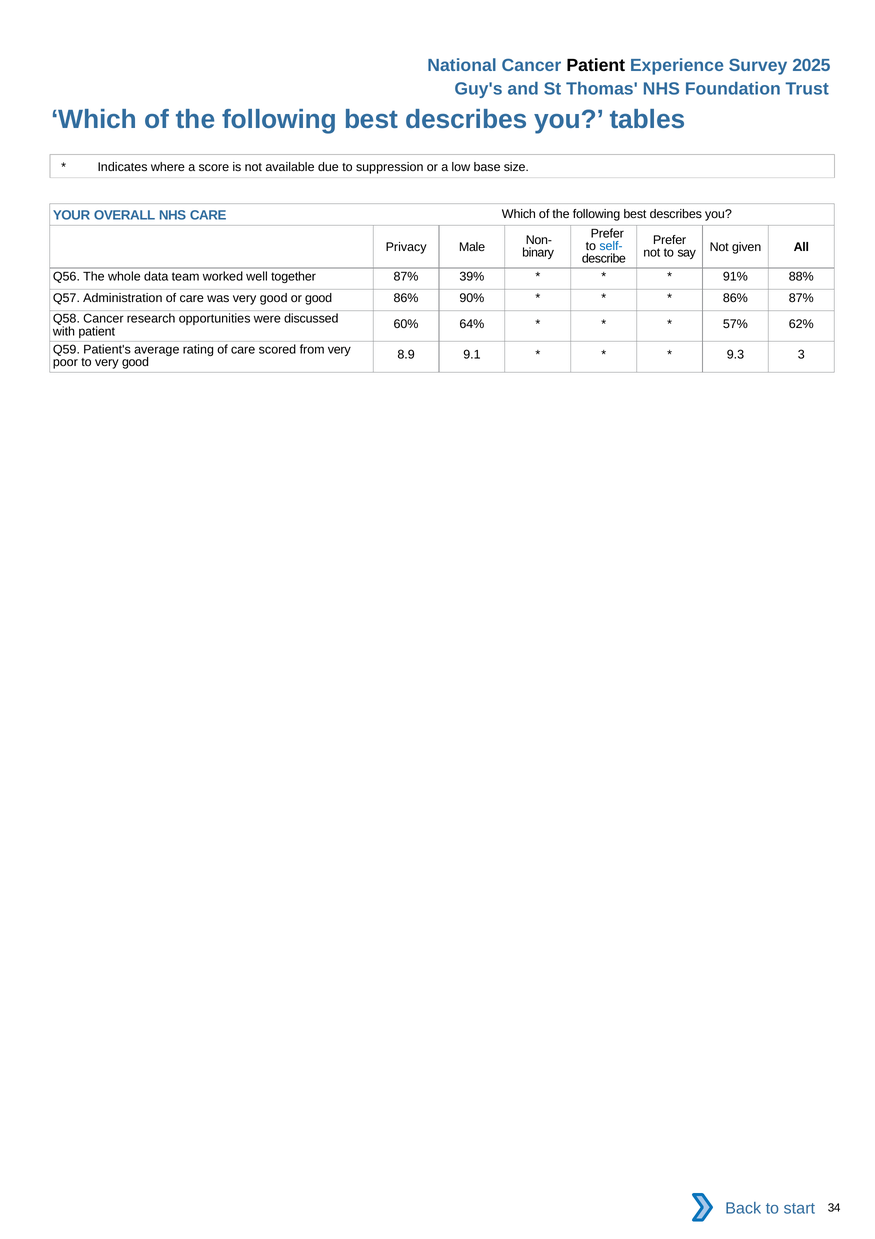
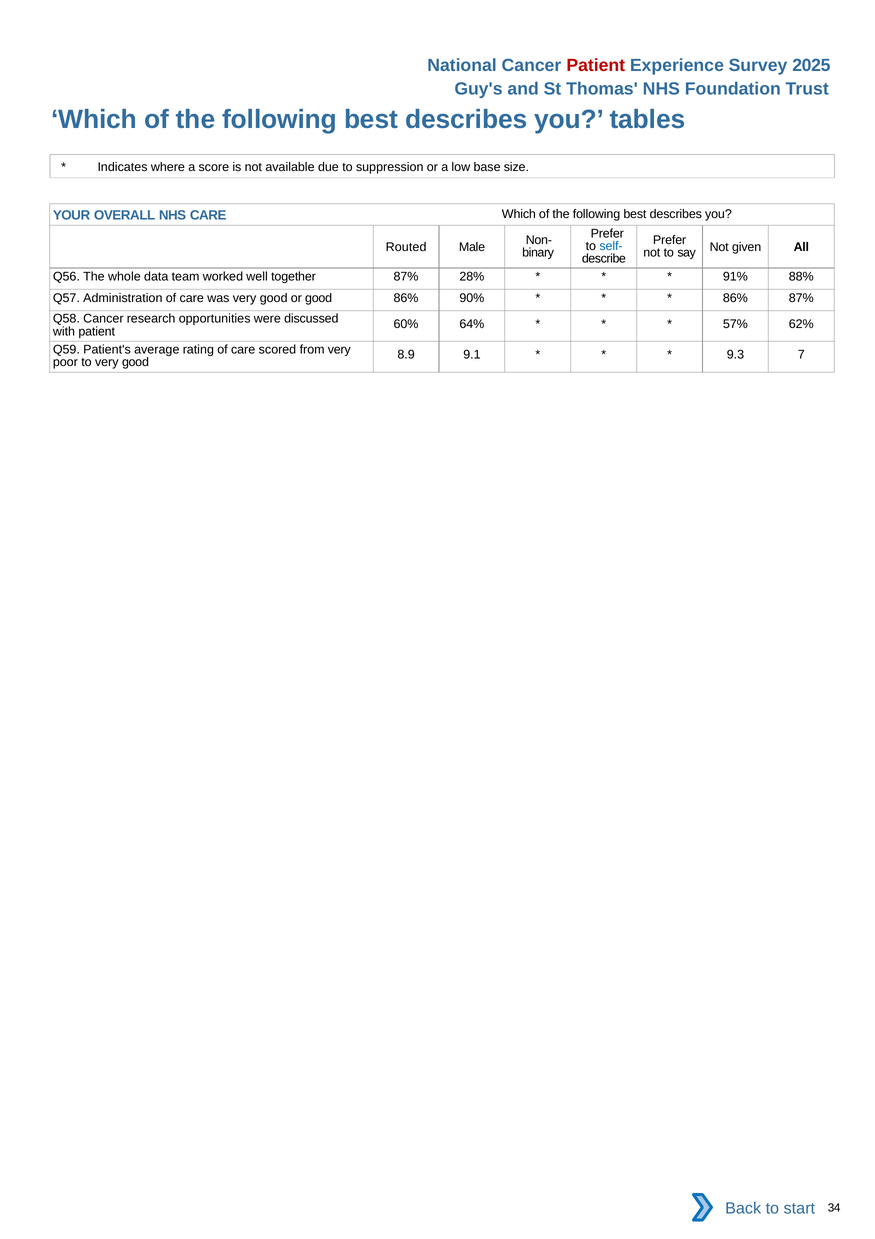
Patient colour: black -> red (596, 65)
Privacy: Privacy -> Routed (406, 247)
39%: 39% -> 28% (472, 277)
3: 3 -> 7 (801, 355)
